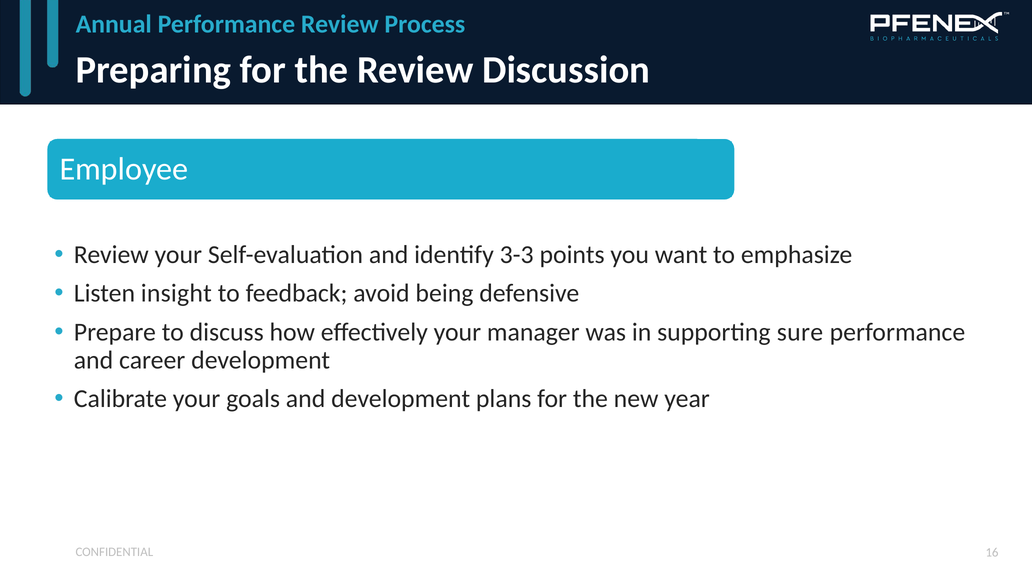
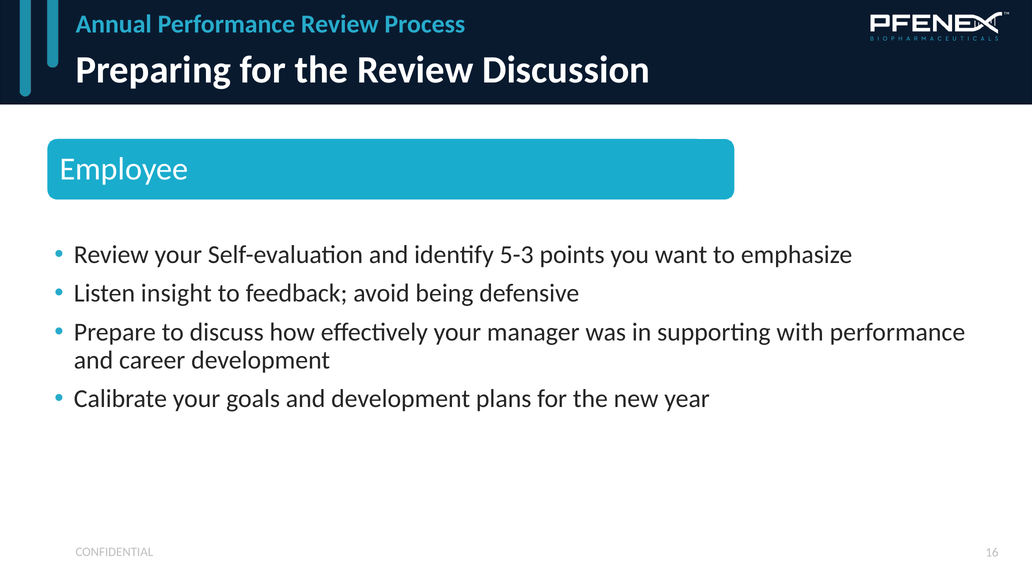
3-3: 3-3 -> 5-3 (517, 255)
sure: sure -> with (800, 332)
